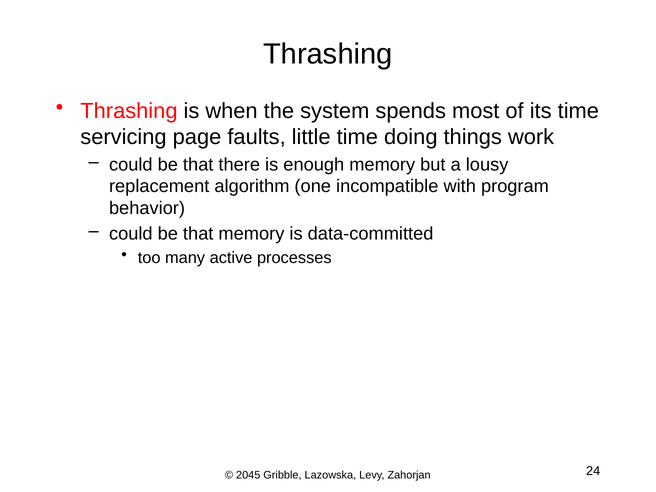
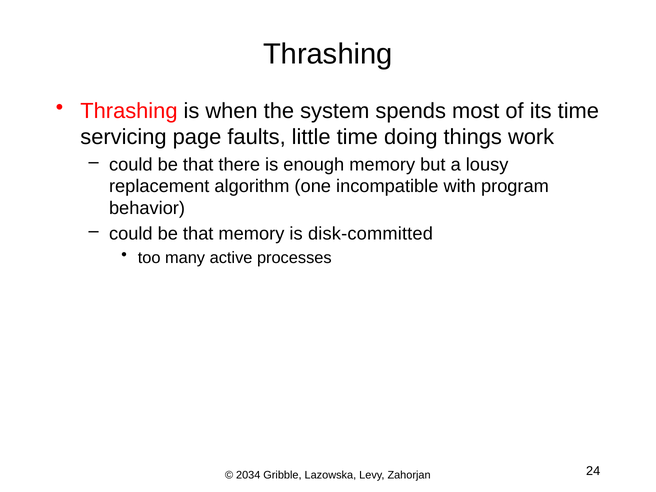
data-committed: data-committed -> disk-committed (370, 234)
2045: 2045 -> 2034 (248, 475)
